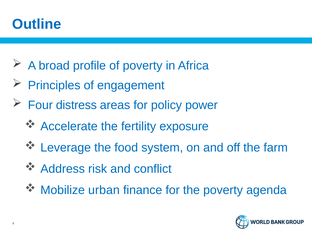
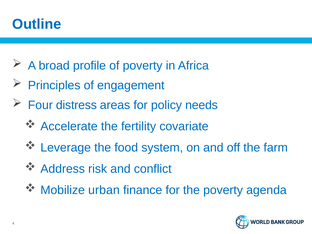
power: power -> needs (201, 105)
exposure: exposure -> covariate (184, 126)
